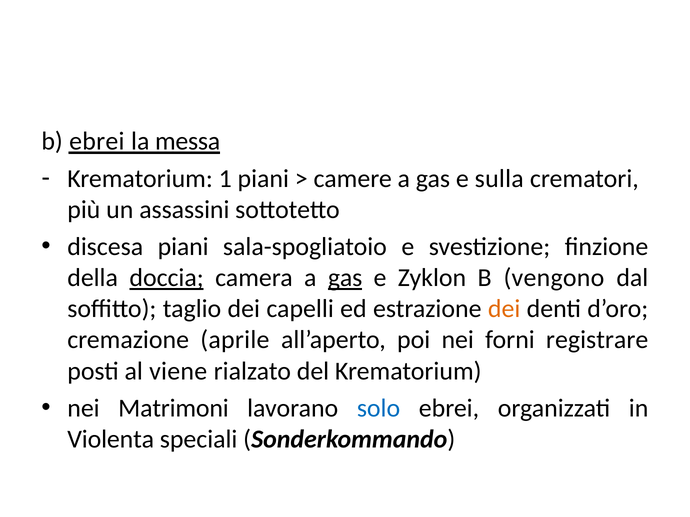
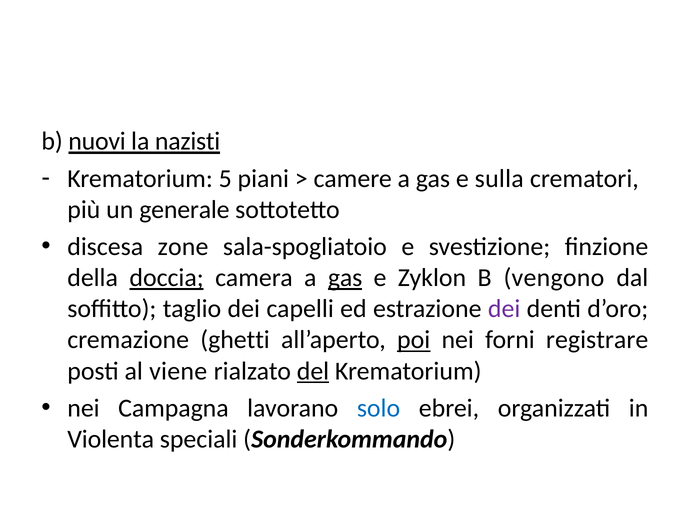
b ebrei: ebrei -> nuovi (97, 142)
messa: messa -> nazisti (188, 142)
1: 1 -> 5 (225, 179)
assassini: assassini -> generale (184, 210)
discesa piani: piani -> zone (183, 247)
dei colour: orange -> purple (504, 309)
aprile: aprile -> ghetti (235, 340)
poi underline: none -> present (414, 340)
del underline: none -> present (313, 371)
Matrimoni: Matrimoni -> Campagna (173, 409)
